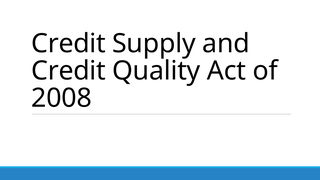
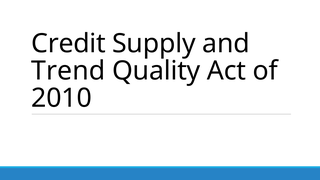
Credit: Credit -> Trend (68, 71)
2008: 2008 -> 2010 (62, 98)
